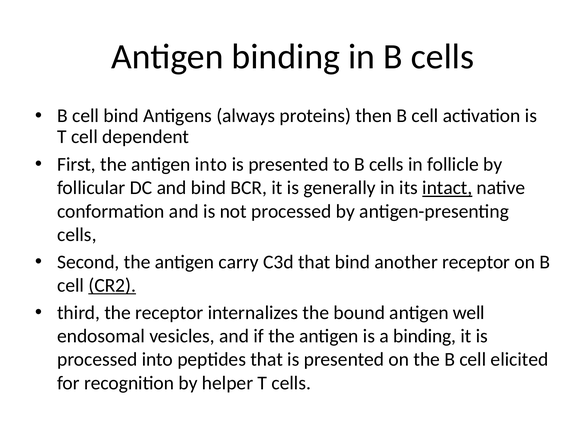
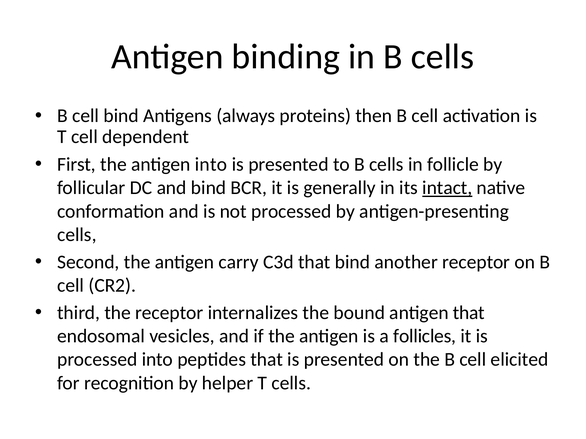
CR2 underline: present -> none (112, 286)
antigen well: well -> that (469, 313)
a binding: binding -> follicles (425, 337)
